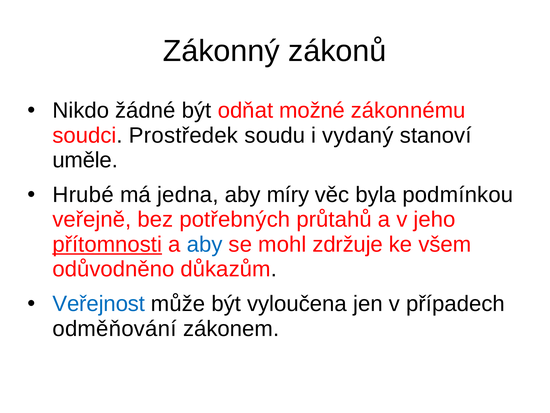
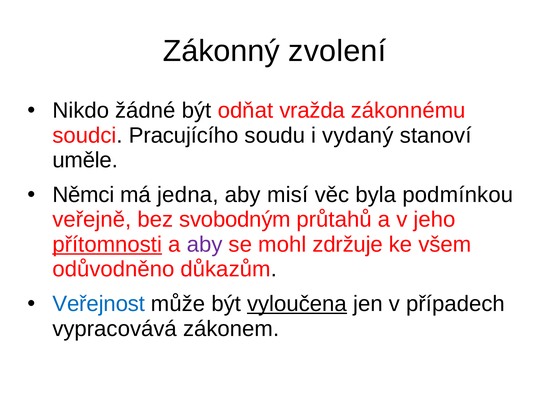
zákonů: zákonů -> zvolení (337, 51)
možné: možné -> vražda (312, 110)
Prostředek: Prostředek -> Pracujícího (184, 135)
Hrubé: Hrubé -> Němci (83, 195)
míry: míry -> misí (288, 195)
potřebných: potřebných -> svobodným (235, 219)
aby colour: blue -> purple (205, 244)
vyloučena underline: none -> present (297, 303)
odměňování: odměňování -> vypracovává (115, 328)
